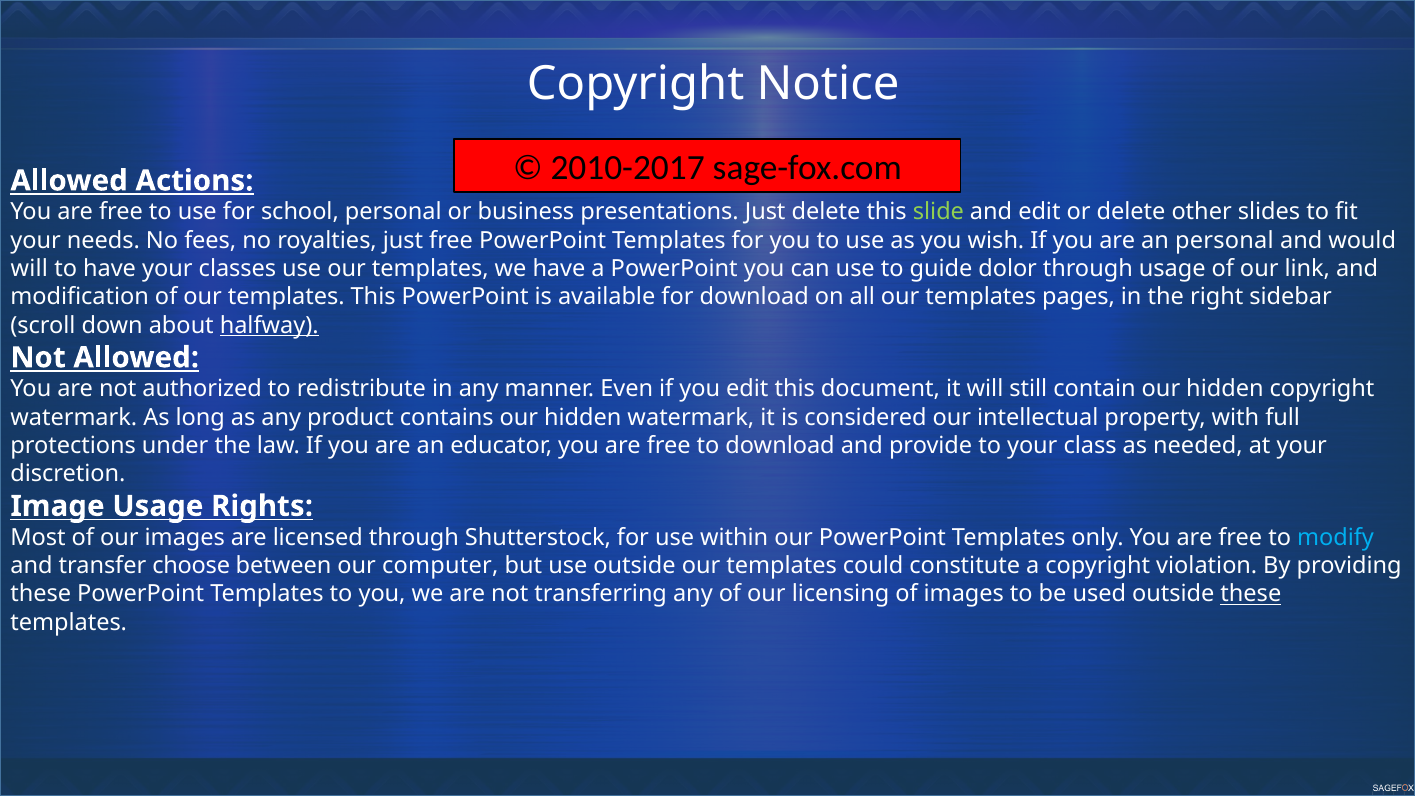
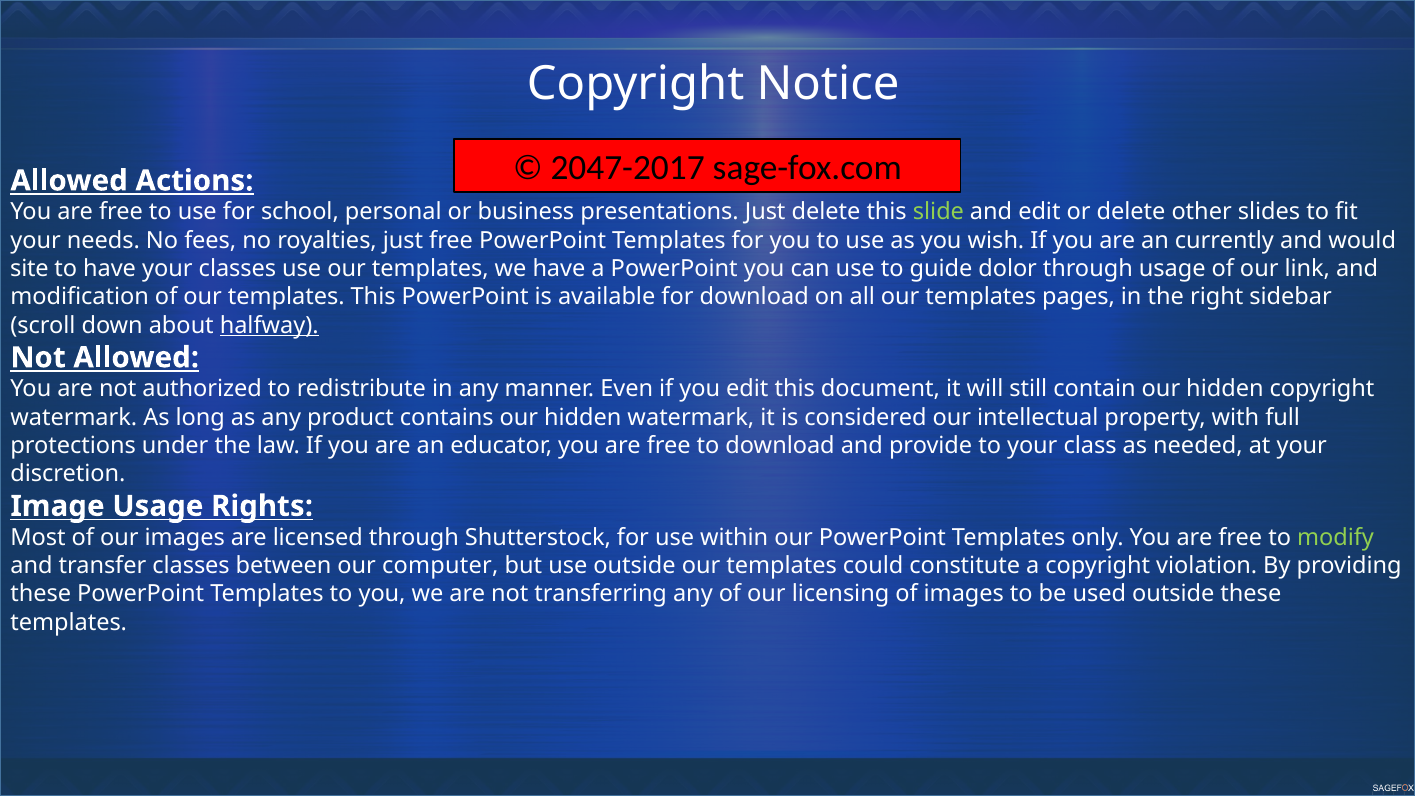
2010-2017: 2010-2017 -> 2047-2017 (628, 168)
an personal: personal -> currently (1224, 240)
will: will -> site (29, 269)
modify colour: light blue -> light green (1336, 538)
transfer choose: choose -> classes (191, 566)
these underline: present -> none (1251, 594)
